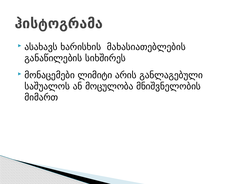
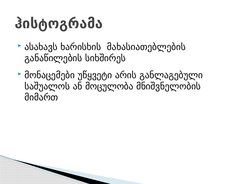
ლიმიტი: ლიმიტი -> უწყვეტი (95, 75)
